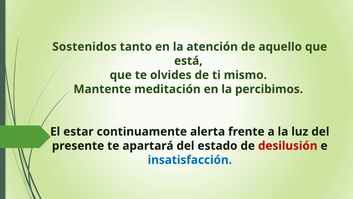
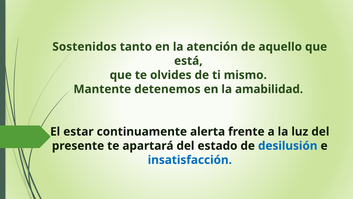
meditación: meditación -> detenemos (167, 89)
percibimos: percibimos -> amabilidad (269, 89)
desilusión colour: red -> blue (288, 146)
